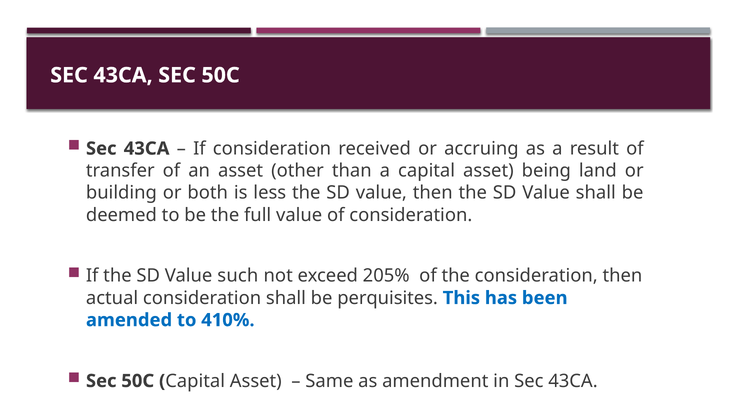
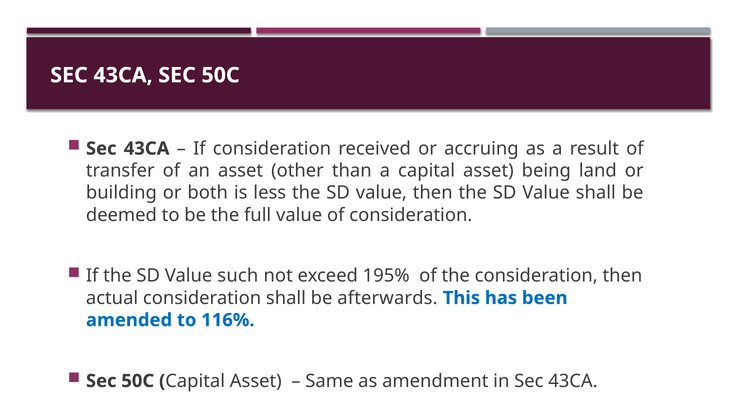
205%: 205% -> 195% (386, 276)
perquisites: perquisites -> afterwards (387, 298)
410%: 410% -> 116% (228, 320)
